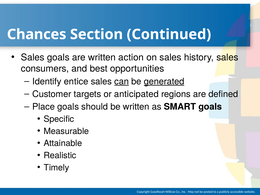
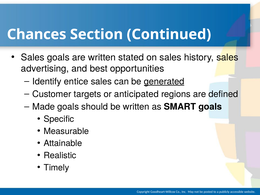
action: action -> stated (131, 57)
consumers: consumers -> advertising (45, 69)
can underline: present -> none (122, 81)
Place: Place -> Made (44, 107)
